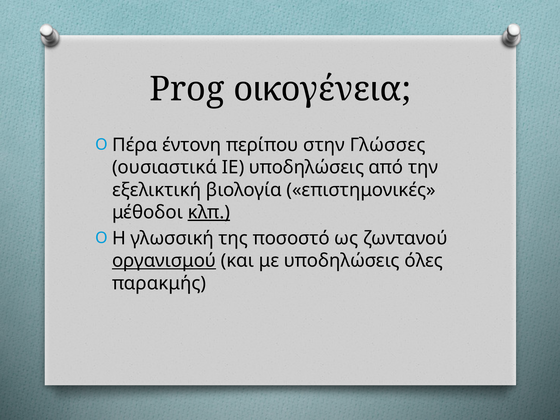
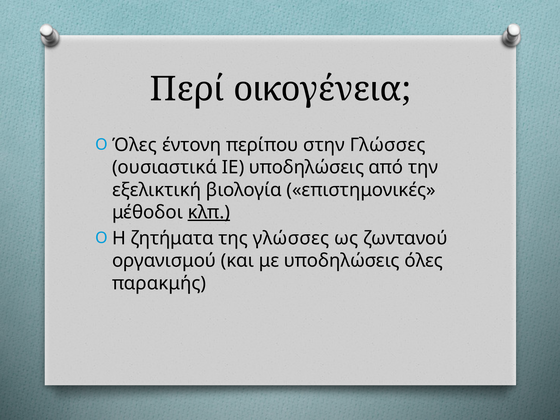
Prog: Prog -> Περί (187, 89)
Πέρα: Πέρα -> Όλες (135, 145)
γλωσσική: γλωσσική -> ζητήματα (172, 238)
της ποσοστό: ποσοστό -> γλώσσες (291, 238)
οργανισμού underline: present -> none (164, 261)
